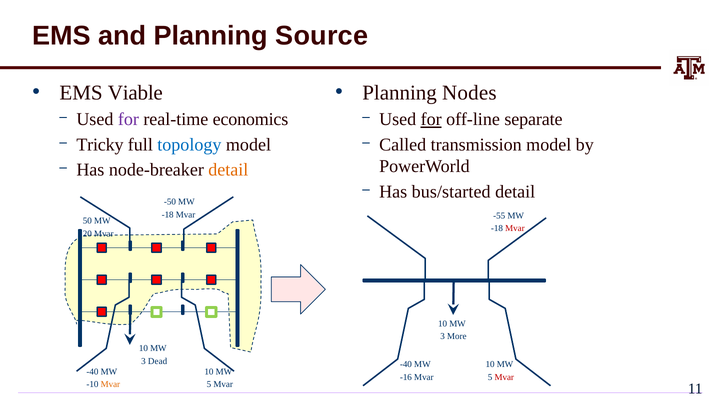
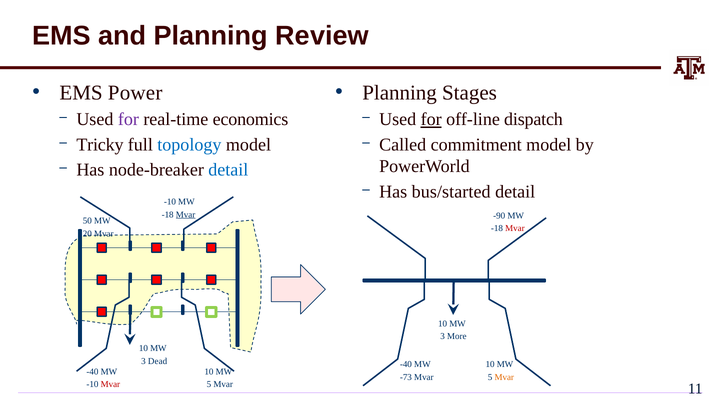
Source: Source -> Review (322, 36)
Viable: Viable -> Power (135, 93)
Nodes: Nodes -> Stages (469, 93)
separate: separate -> dispatch (533, 119)
transmission: transmission -> commitment (476, 145)
detail colour: orange -> blue (228, 170)
-50: -50 -> -10 (170, 202)
Mvar underline: none -> present (186, 214)
-55: -55 -> -90 (499, 215)
-16: -16 -> -73 (406, 377)
Mvar colour: red -> orange (504, 377)
Mvar colour: orange -> red (110, 384)
